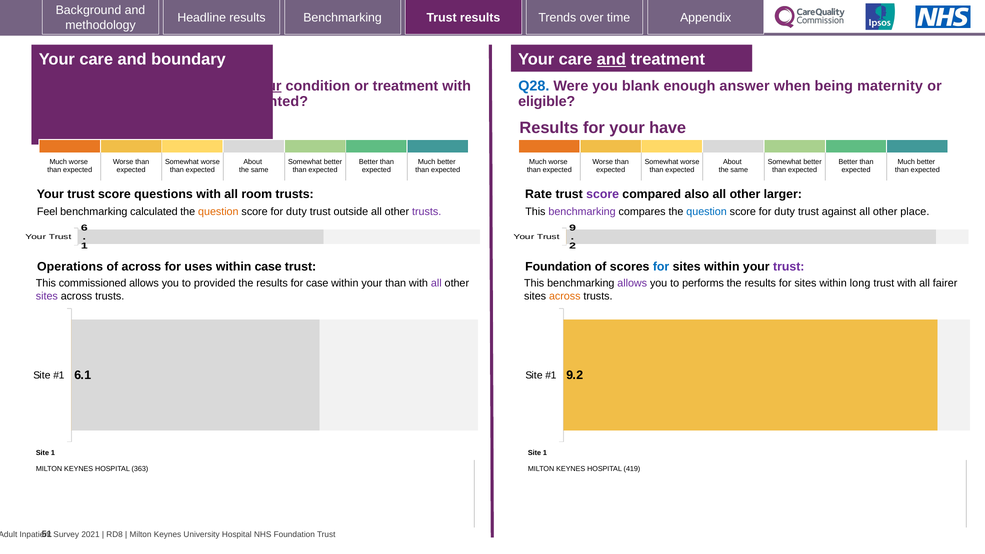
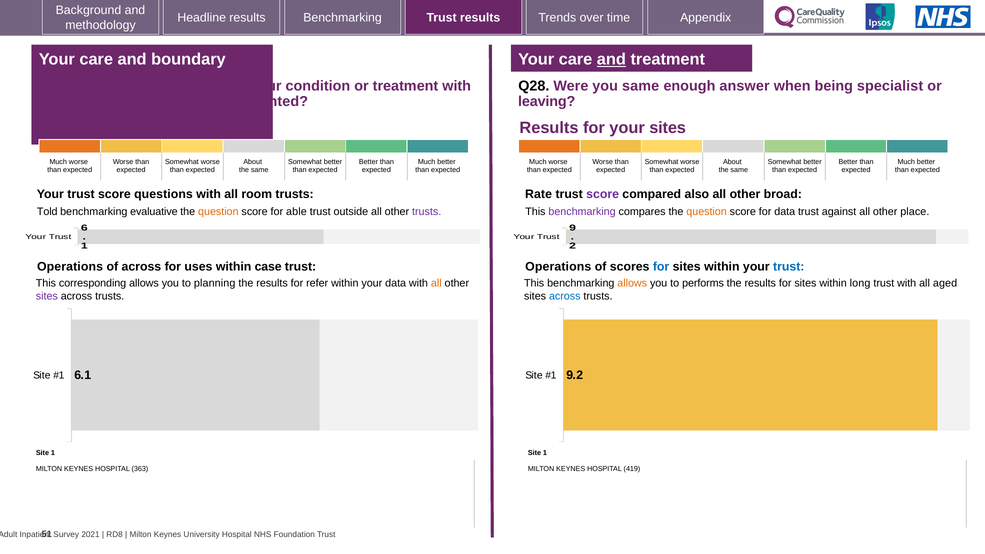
your underline: present -> none (266, 86)
Q28 colour: blue -> black (534, 86)
you blank: blank -> same (641, 86)
maternity: maternity -> specialist (890, 86)
eligible: eligible -> leaving (547, 101)
your have: have -> sites (668, 128)
larger: larger -> broad (783, 194)
Feel: Feel -> Told (47, 211)
calculated: calculated -> evaluative (154, 211)
duty: duty -> able (296, 211)
question colour: blue -> orange (707, 211)
duty: duty -> data (785, 211)
Foundation: Foundation -> Operations (558, 267)
trust colour: purple -> blue (789, 267)
commissioned: commissioned -> corresponding (93, 283)
provided: provided -> planning (215, 283)
for case: case -> refer (317, 283)
your than: than -> data (396, 283)
all colour: purple -> orange (436, 283)
allows colour: purple -> orange (632, 283)
fairer: fairer -> aged (945, 283)
across colour: orange -> blue (565, 296)
